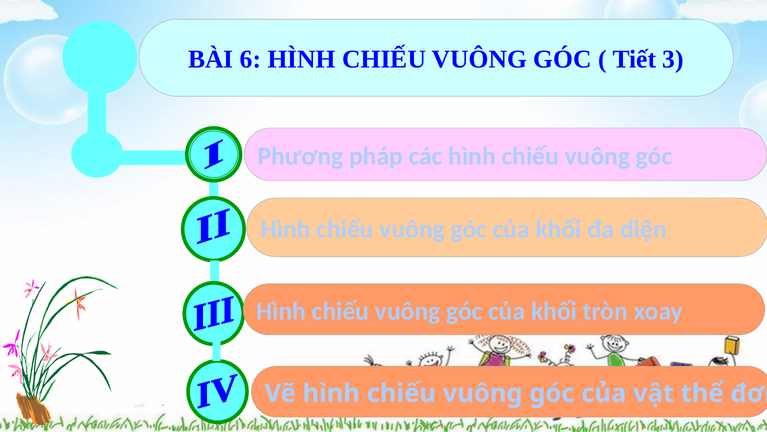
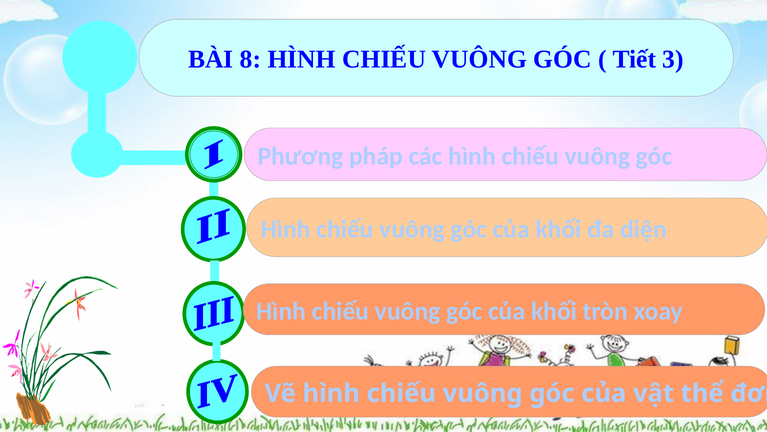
6: 6 -> 8 (250, 59)
